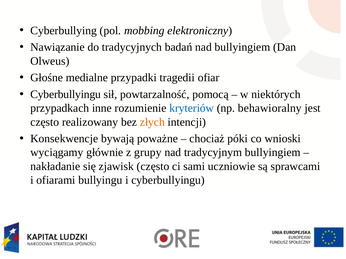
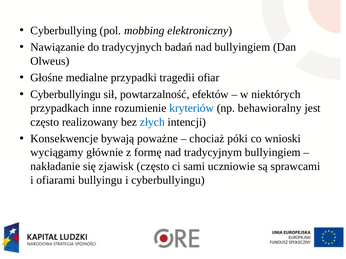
pomocą: pomocą -> efektów (211, 95)
złych colour: orange -> blue (152, 122)
grupy: grupy -> formę (148, 153)
